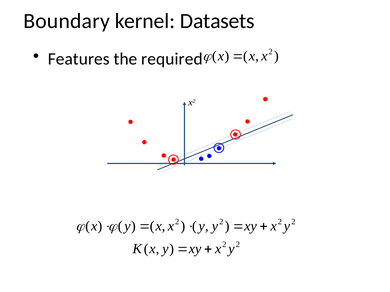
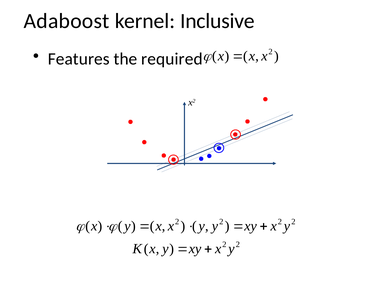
Boundary: Boundary -> Adaboost (67, 21)
Datasets: Datasets -> Inclusive (217, 21)
